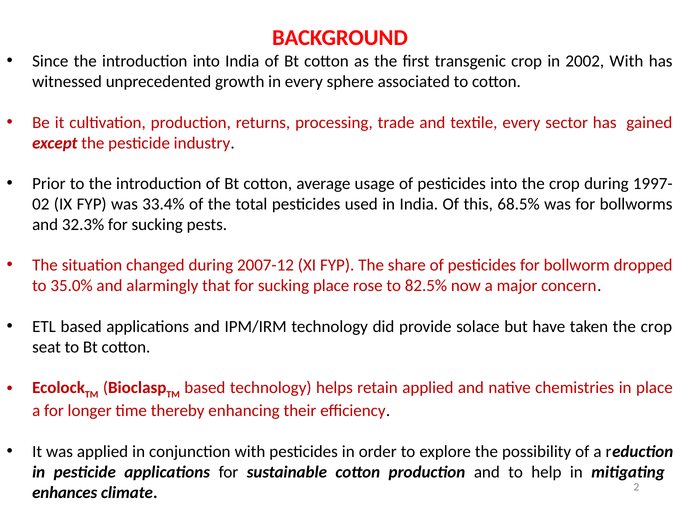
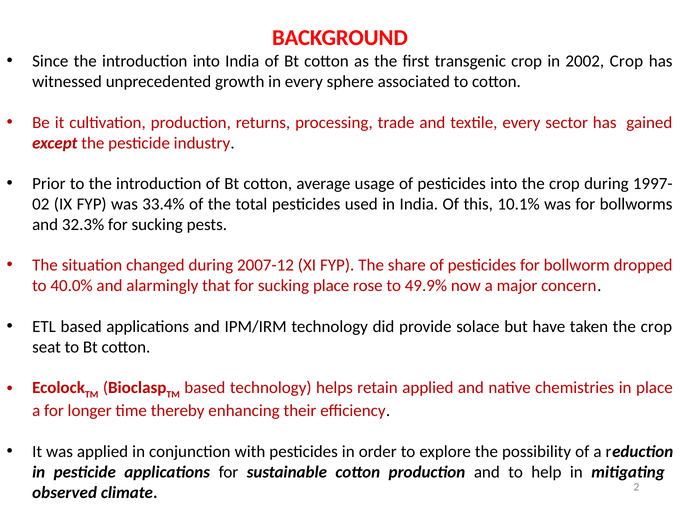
2002 With: With -> Crop (626, 61)
68.5%: 68.5% -> 10.1% (519, 204)
35.0%: 35.0% -> 40.0% (72, 286)
82.5%: 82.5% -> 49.9% (426, 286)
enhances: enhances -> observed (65, 492)
